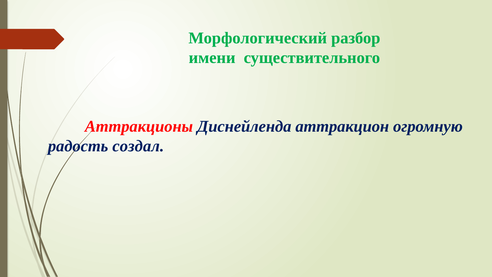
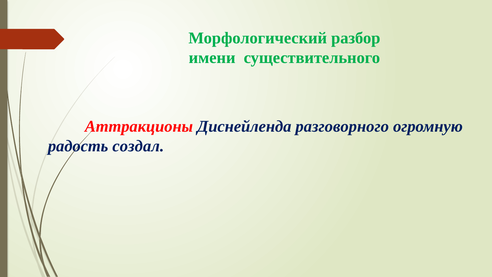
аттракцион: аттракцион -> разговорного (342, 126)
